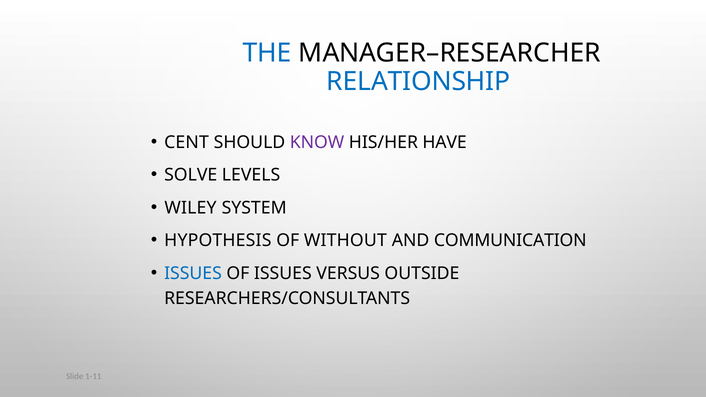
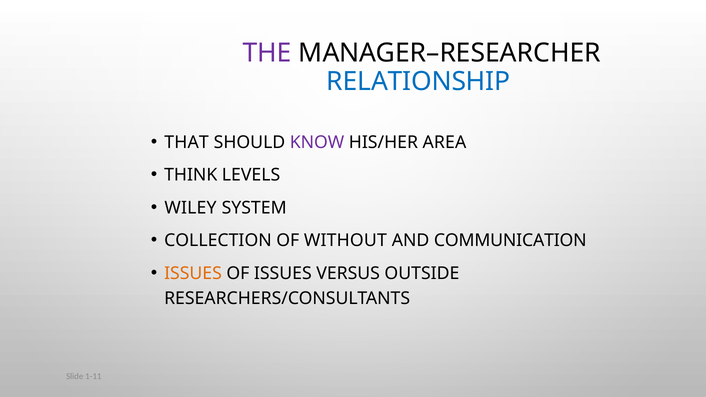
THE colour: blue -> purple (267, 53)
CENT: CENT -> THAT (187, 142)
HAVE: HAVE -> AREA (444, 142)
SOLVE: SOLVE -> THINK (191, 175)
HYPOTHESIS: HYPOTHESIS -> COLLECTION (218, 241)
ISSUES colour: blue -> orange (193, 273)
